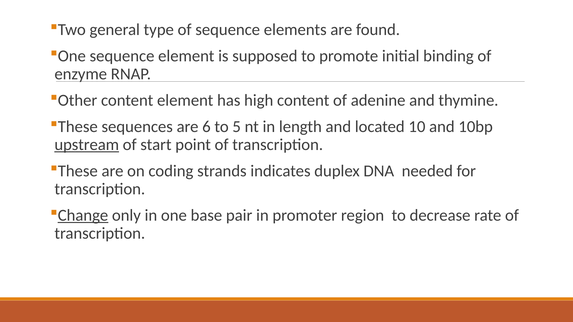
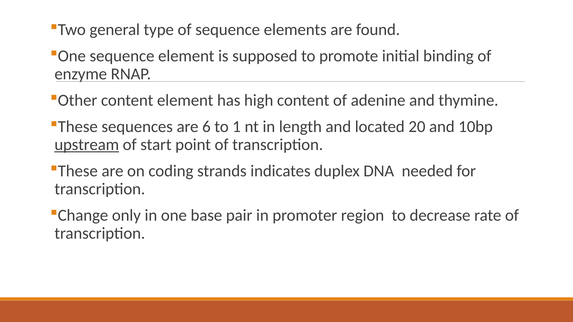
5: 5 -> 1 (237, 127)
10: 10 -> 20 (417, 127)
Change underline: present -> none (83, 216)
